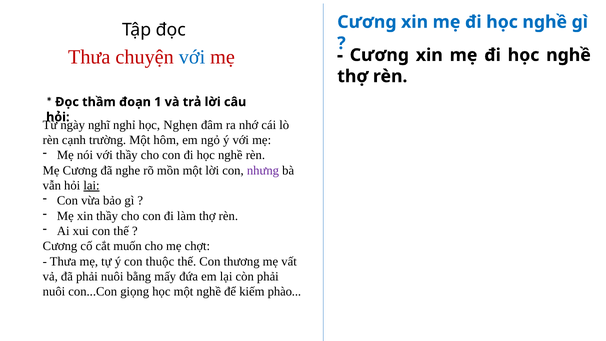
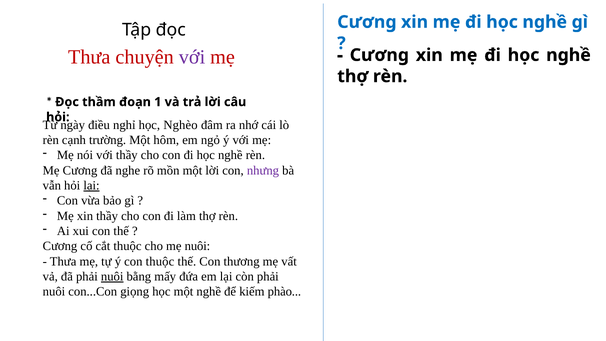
với colour: blue -> purple (192, 57)
nghĩ: nghĩ -> điều (99, 125)
Nghẹn: Nghẹn -> Nghèo (181, 125)
cắt muốn: muốn -> thuộc (127, 246)
mẹ chợt: chợt -> nuôi (197, 246)
nuôi underline: none -> present (112, 276)
